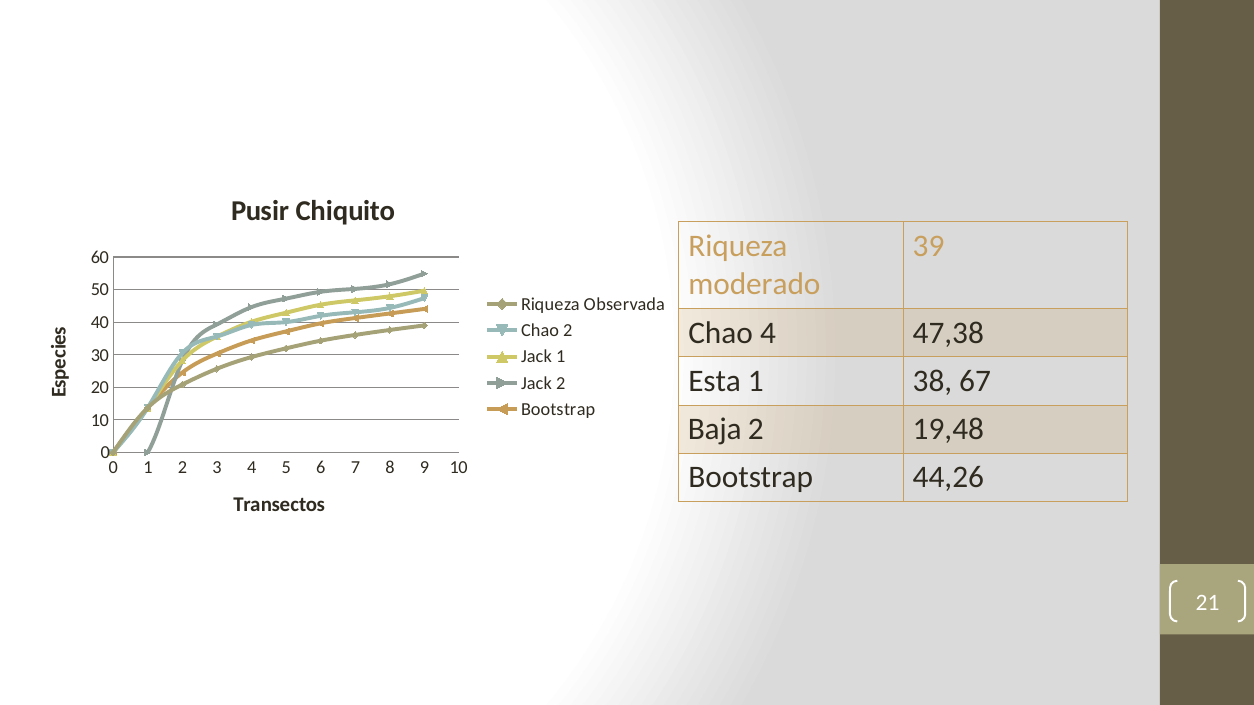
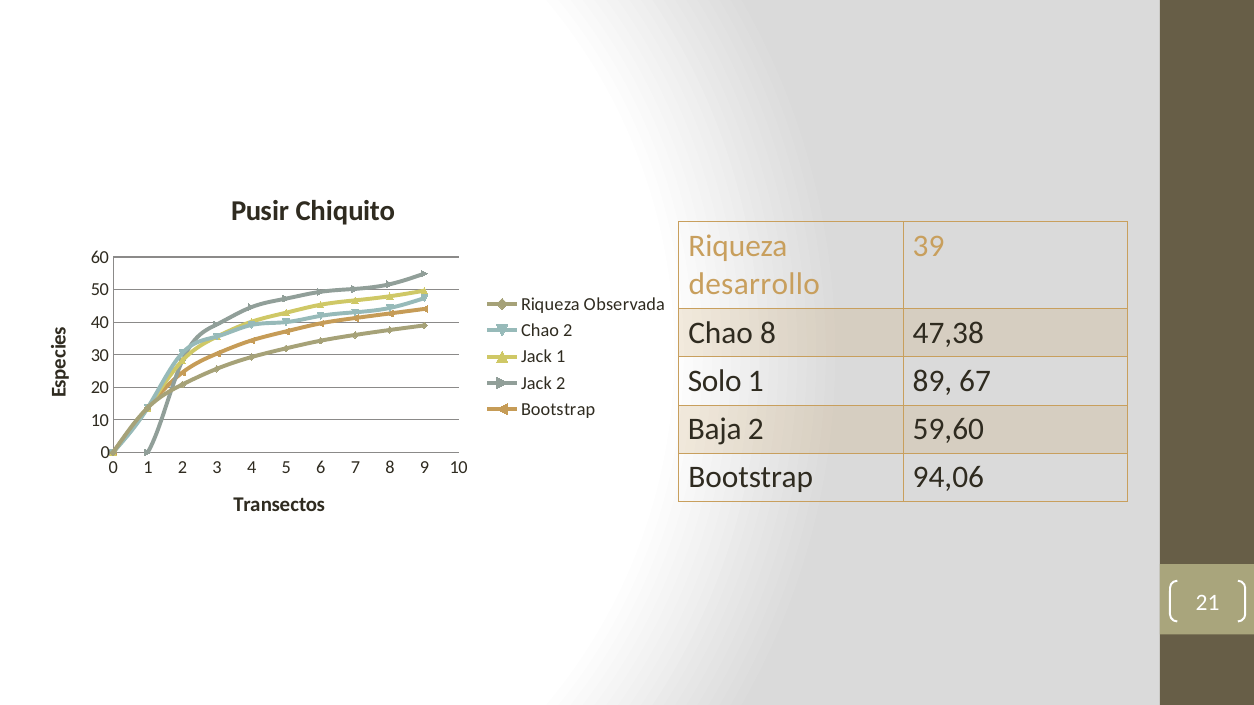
moderado: moderado -> desarrollo (754, 284)
Chao 4: 4 -> 8 (768, 333)
Esta: Esta -> Solo (715, 381)
38: 38 -> 89 (932, 381)
19,48: 19,48 -> 59,60 (948, 430)
44,26: 44,26 -> 94,06 (948, 478)
